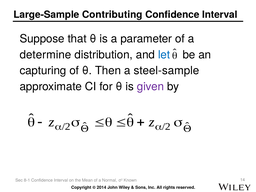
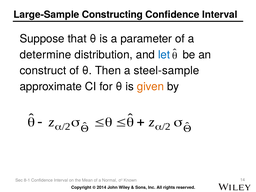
Contributing: Contributing -> Constructing (112, 15)
capturing: capturing -> construct (43, 71)
given colour: purple -> orange (150, 87)
